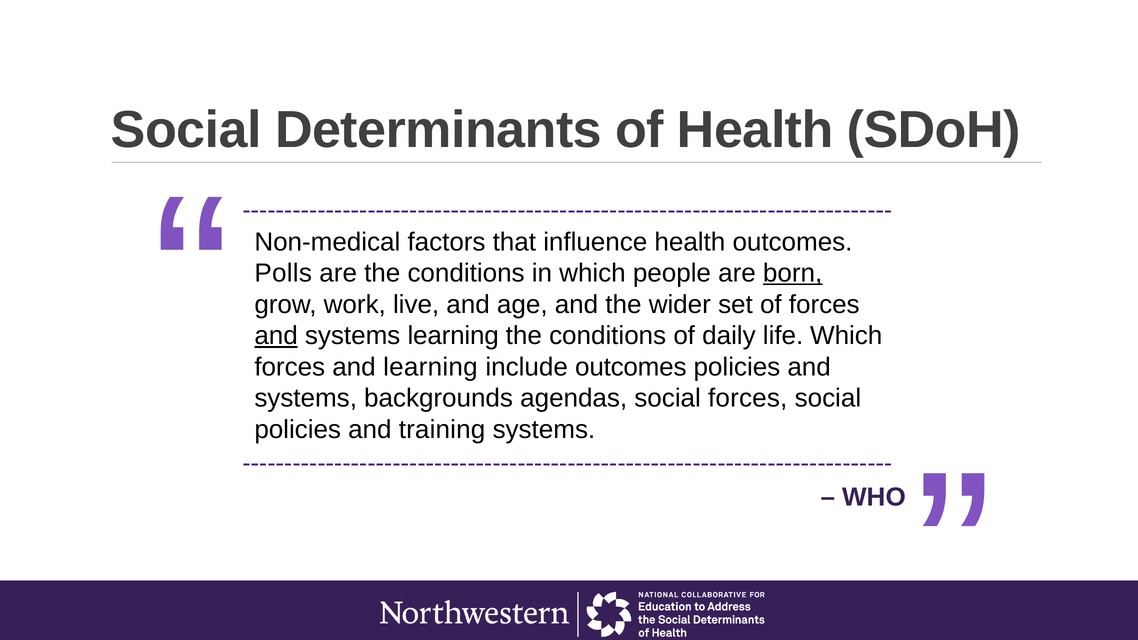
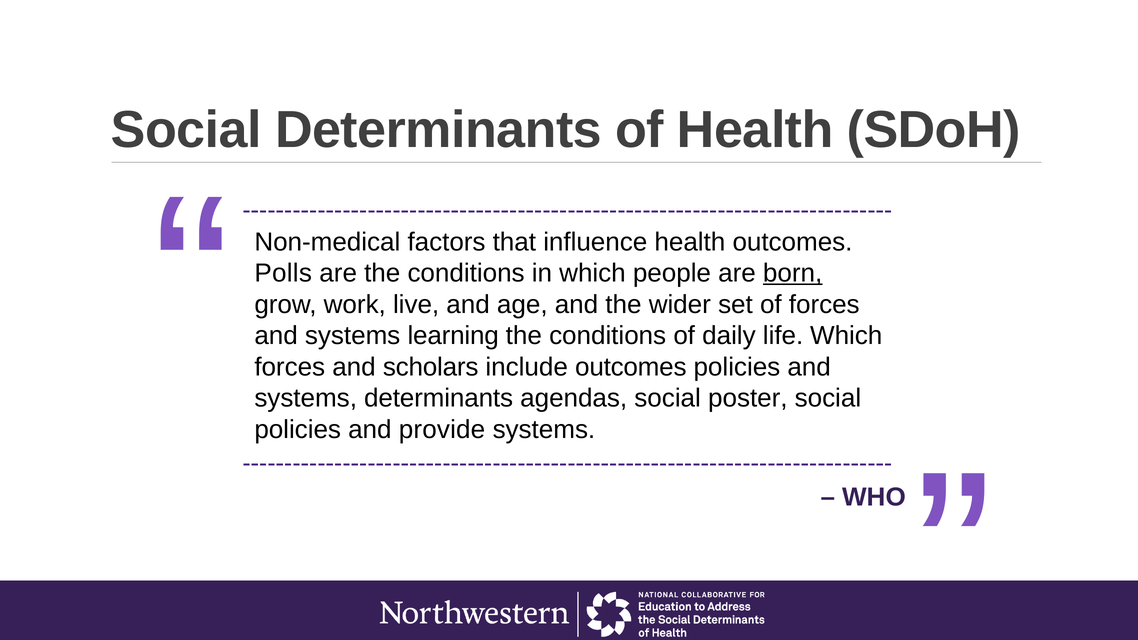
and underline: present -> none (276, 336)
and learning: learning -> scholars (431, 367)
systems backgrounds: backgrounds -> determinants (439, 398)
social forces: forces -> poster (748, 398)
training: training -> provide (442, 430)
